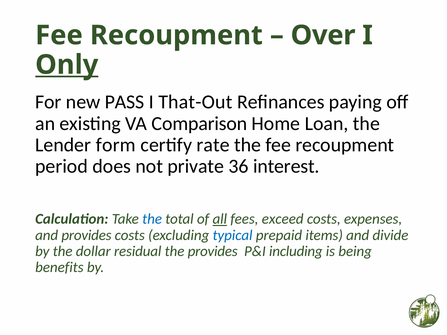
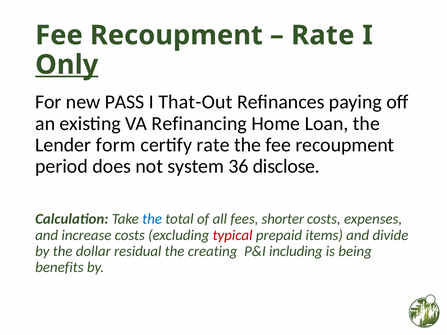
Over: Over -> Rate (323, 35)
Comparison: Comparison -> Refinancing (199, 124)
private: private -> system (196, 167)
interest: interest -> disclose (286, 167)
all underline: present -> none (220, 219)
exceed: exceed -> shorter (283, 219)
and provides: provides -> increase (86, 235)
typical colour: blue -> red (233, 235)
the provides: provides -> creating (213, 251)
